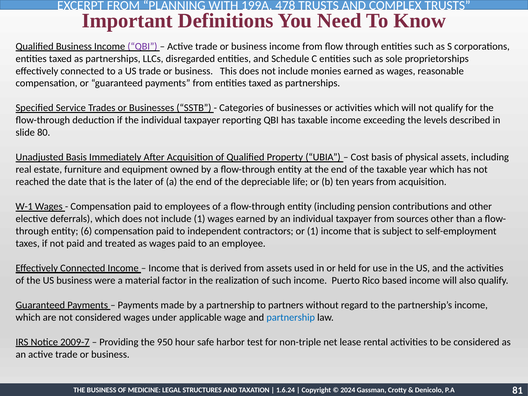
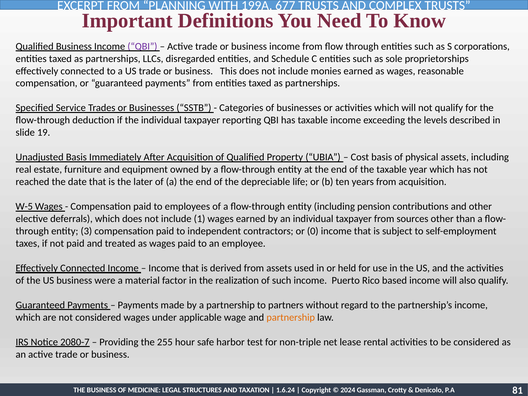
478: 478 -> 677 (285, 6)
80: 80 -> 19 (44, 133)
W-1: W-1 -> W-5 (24, 207)
6: 6 -> 3 (86, 231)
or 1: 1 -> 0 (313, 231)
partnership colour: blue -> orange (291, 317)
2009-7: 2009-7 -> 2080-7 (75, 342)
950: 950 -> 255 (165, 342)
